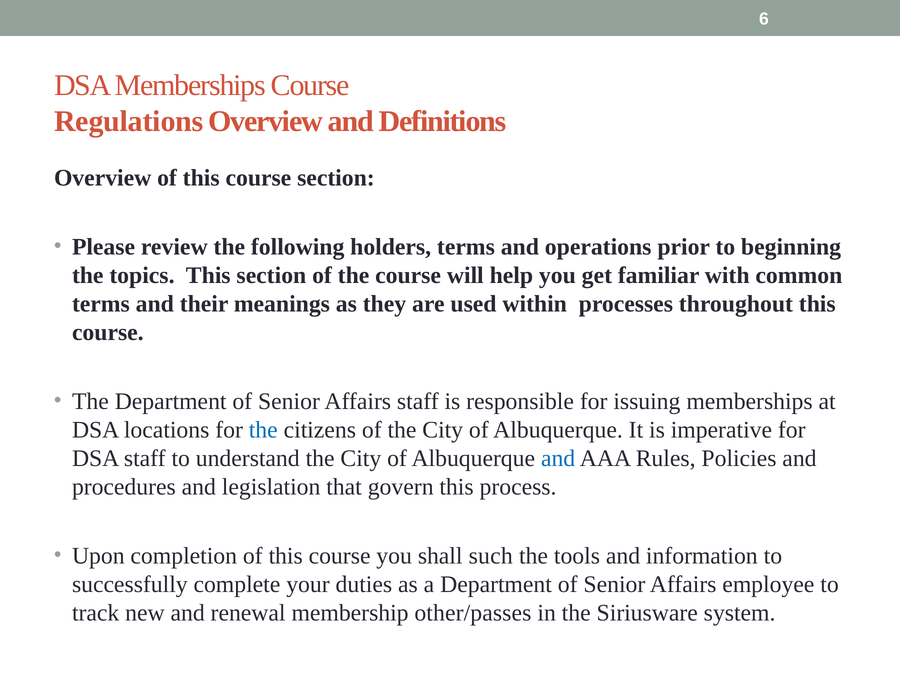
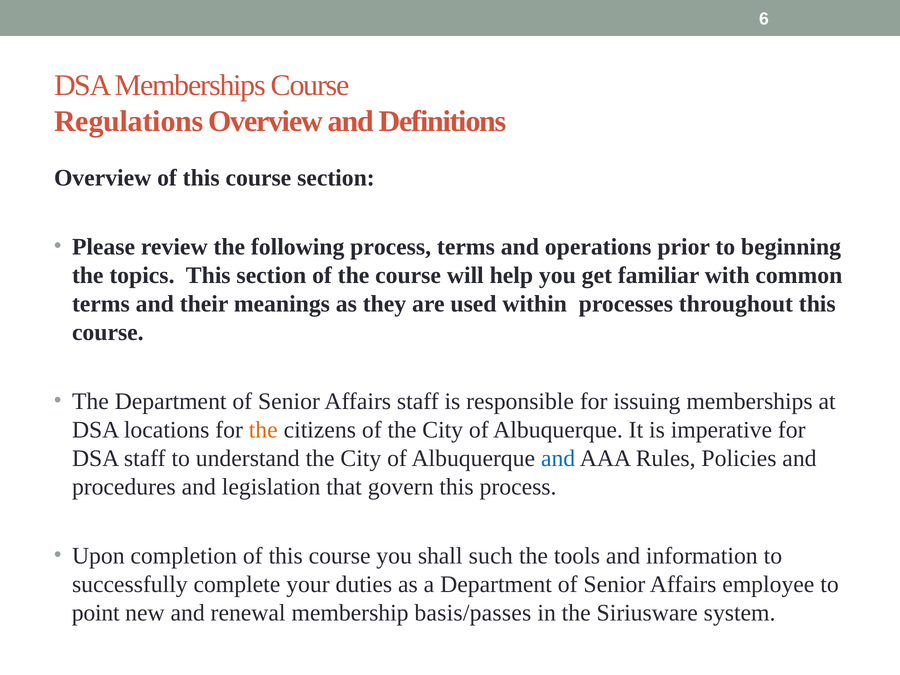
following holders: holders -> process (391, 247)
the colour: blue -> orange (263, 430)
track: track -> point (96, 613)
other/passes: other/passes -> basis/passes (473, 613)
